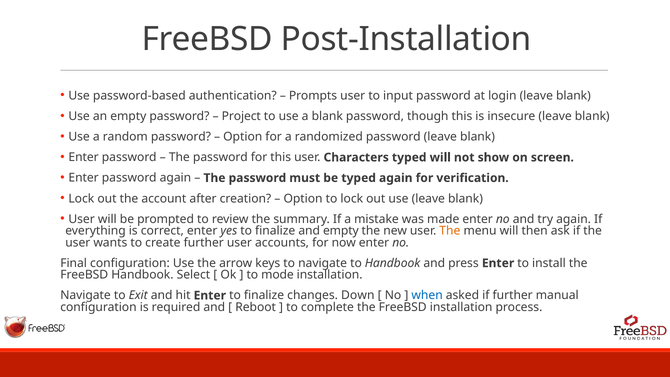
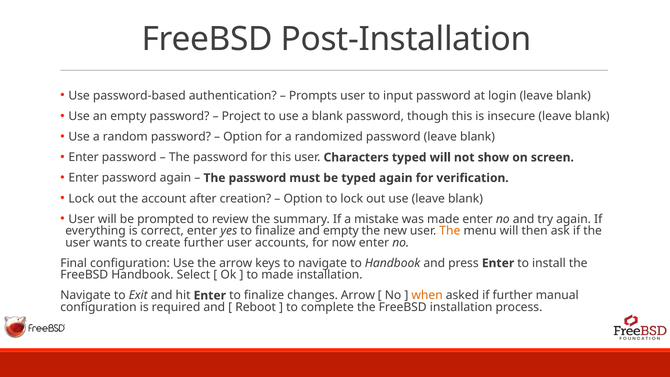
to mode: mode -> made (277, 275)
changes Down: Down -> Arrow (358, 295)
when colour: blue -> orange (427, 295)
